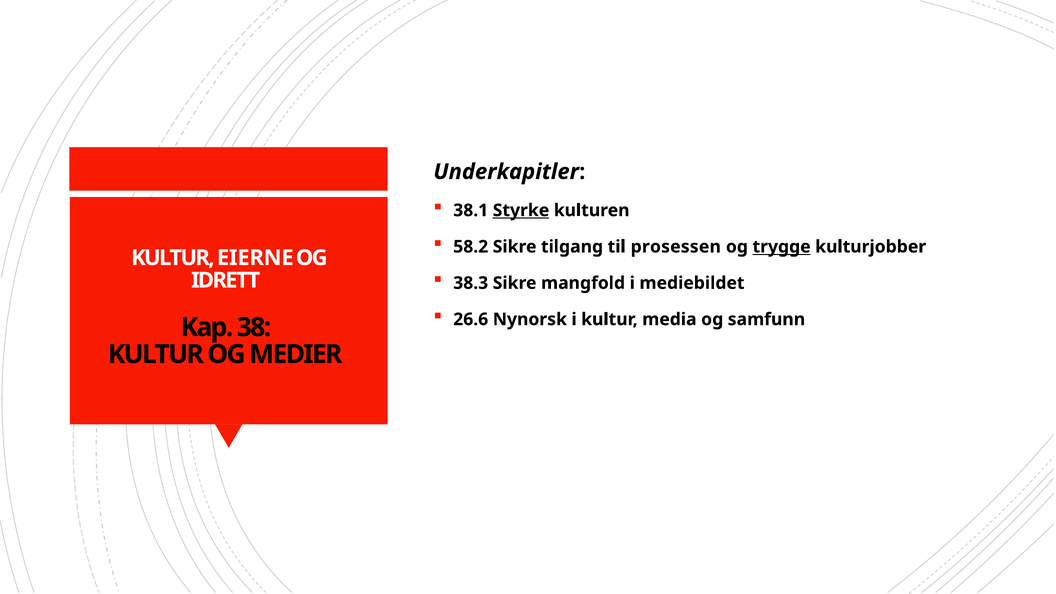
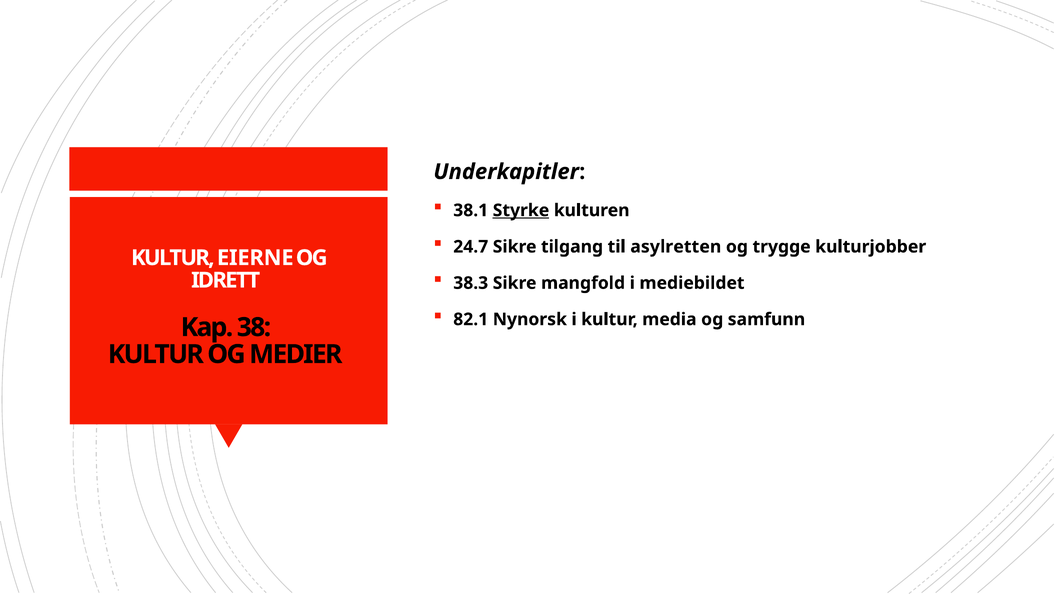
58.2: 58.2 -> 24.7 (471, 247)
prosessen: prosessen -> asylretten (676, 247)
trygge underline: present -> none (782, 247)
26.6: 26.6 -> 82.1 (471, 319)
